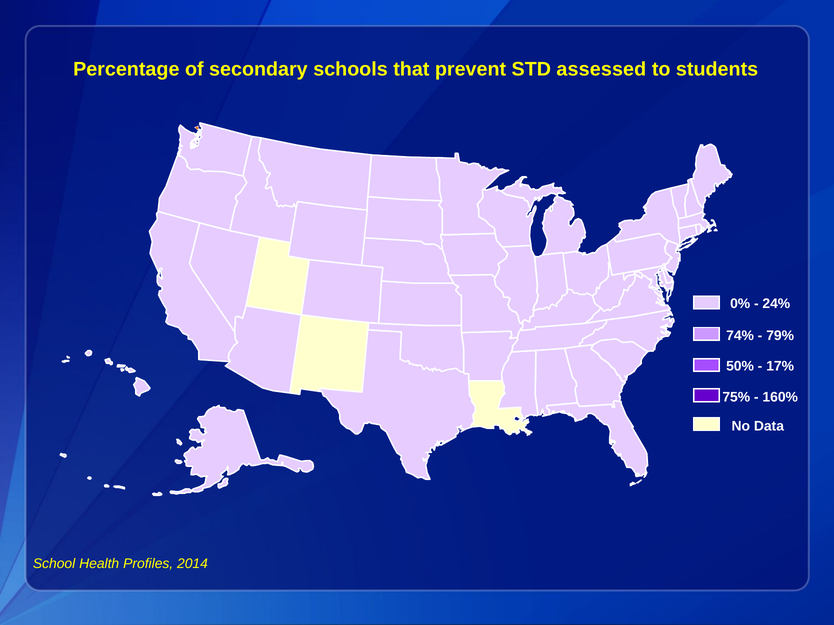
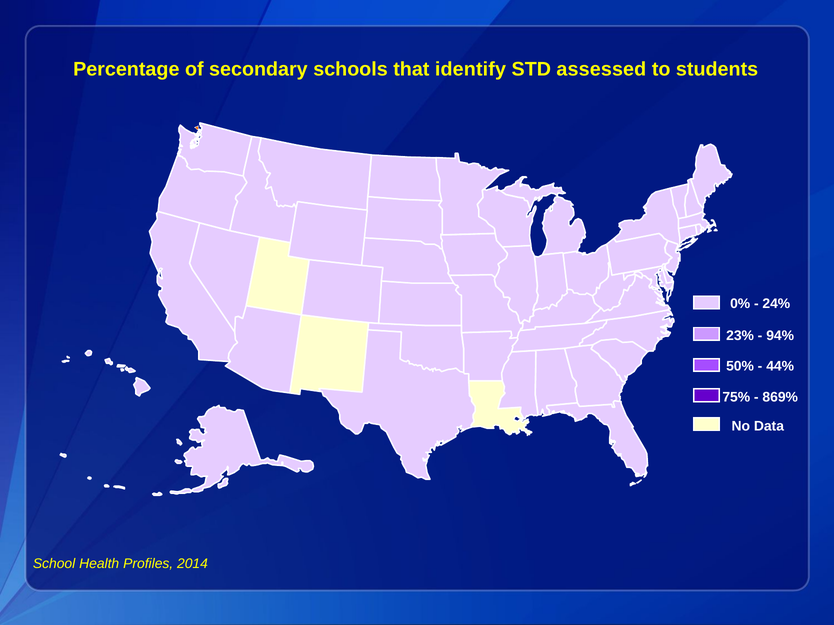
prevent: prevent -> identify (470, 69)
74%: 74% -> 23% (740, 336)
79%: 79% -> 94% (780, 336)
17%: 17% -> 44% (780, 366)
160%: 160% -> 869% (780, 398)
